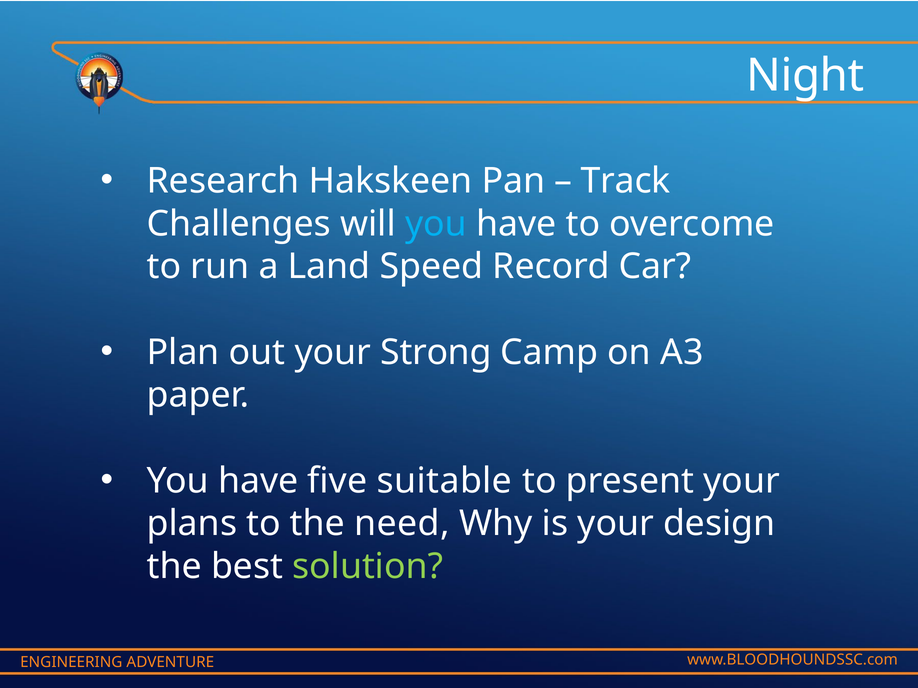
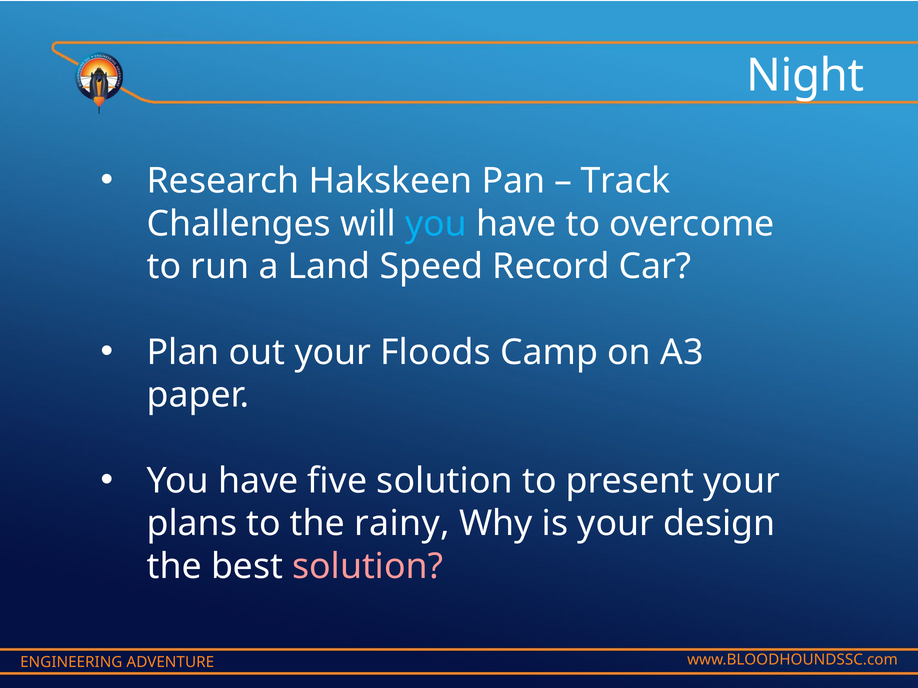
Strong: Strong -> Floods (436, 353)
five suitable: suitable -> solution (445, 481)
need: need -> rainy (402, 524)
solution colour: light green -> pink (368, 567)
